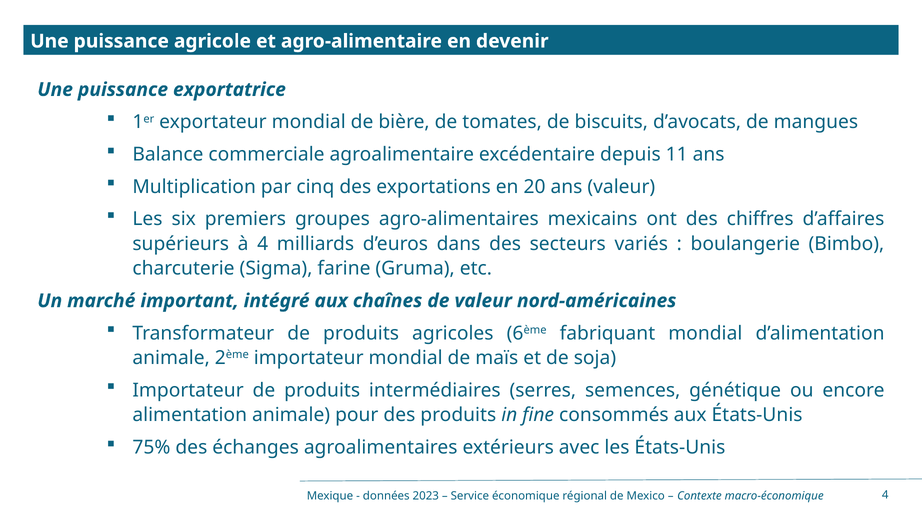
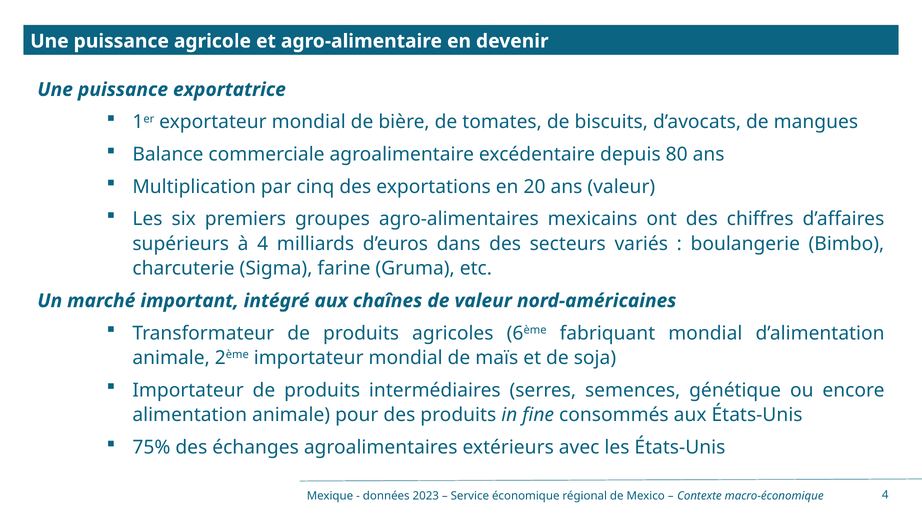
11: 11 -> 80 (677, 154)
